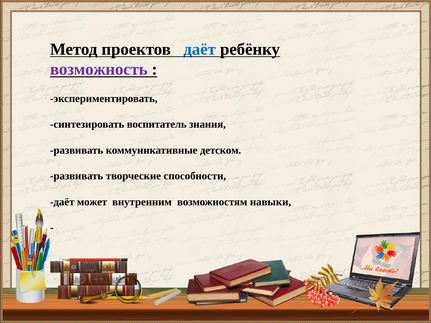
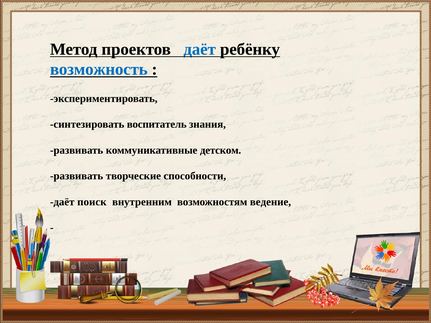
возможность colour: purple -> blue (99, 70)
может: может -> поиск (92, 202)
навыки: навыки -> ведение (271, 202)
